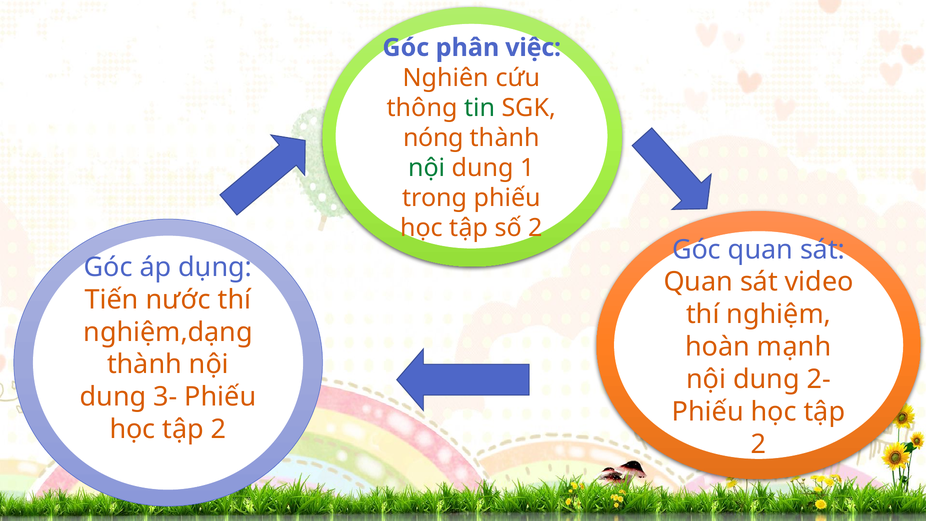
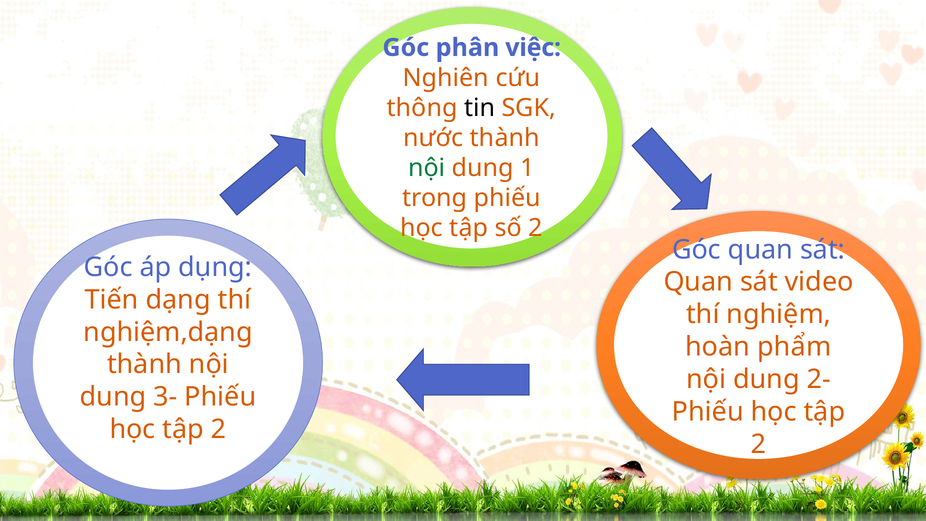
tin colour: green -> black (480, 108)
nóng: nóng -> nước (433, 138)
nước: nước -> dạng (178, 300)
mạnh: mạnh -> phẩm (794, 347)
